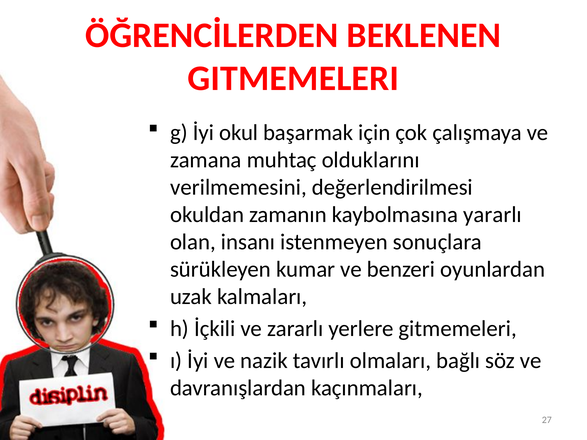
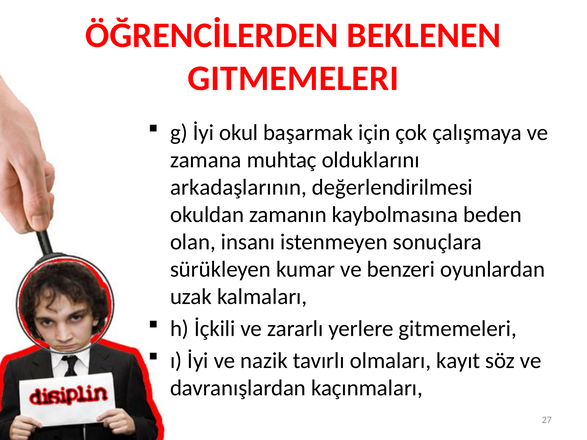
verilmemesini: verilmemesini -> arkadaşlarının (238, 188)
yararlı: yararlı -> beden (493, 215)
bağlı: bağlı -> kayıt (458, 361)
